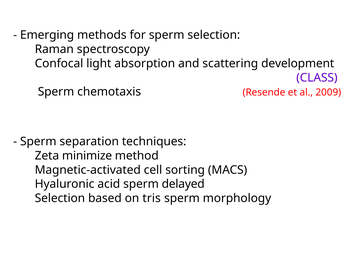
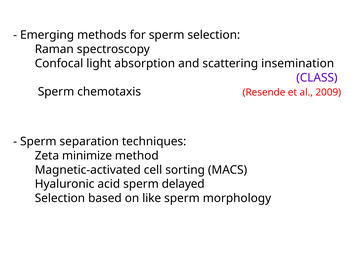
development: development -> insemination (298, 64)
tris: tris -> like (152, 198)
